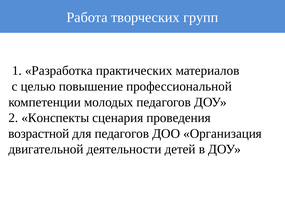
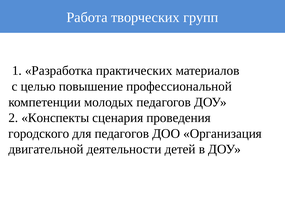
возрастной: возрастной -> городского (39, 133)
